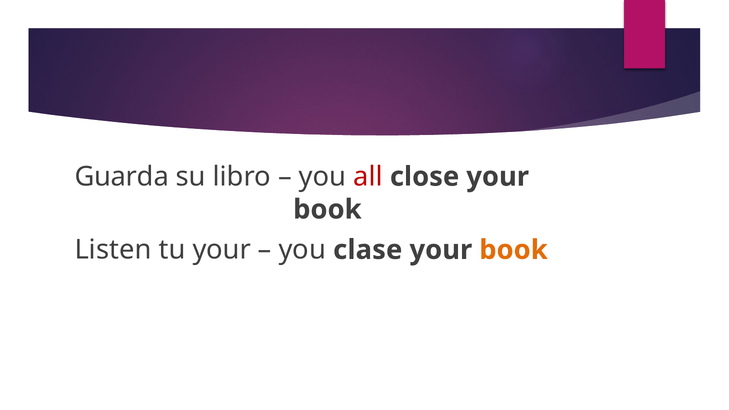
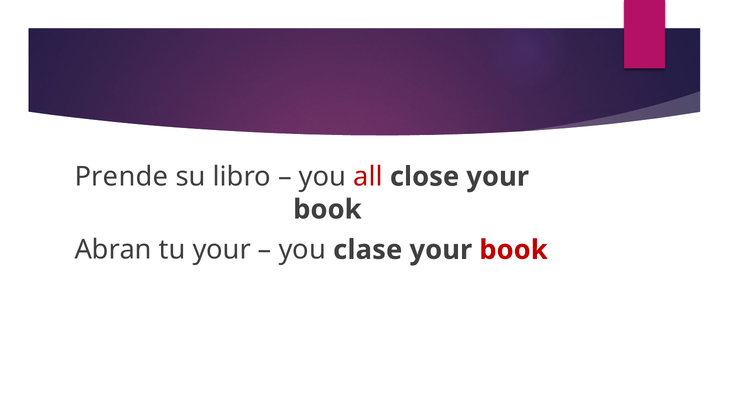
Guarda: Guarda -> Prende (121, 177)
Listen: Listen -> Abran (113, 250)
book colour: orange -> red (513, 250)
